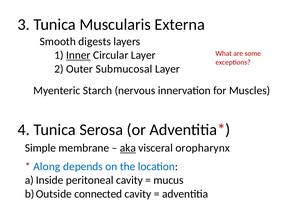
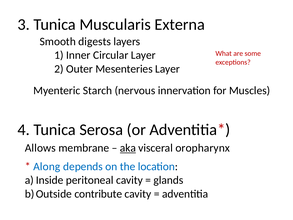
Inner underline: present -> none (78, 55)
Submucosal: Submucosal -> Mesenteries (124, 69)
Simple: Simple -> Allows (40, 148)
mucus: mucus -> glands (168, 180)
connected: connected -> contribute (98, 194)
